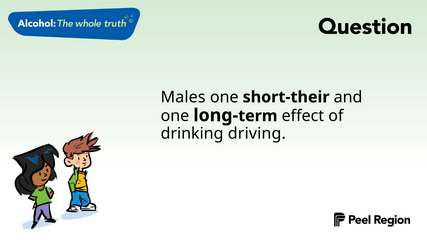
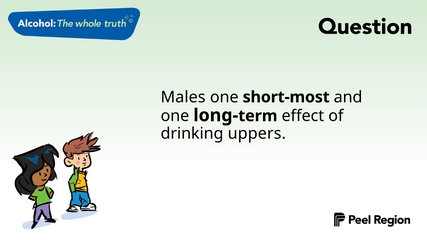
short-their: short-their -> short-most (286, 97)
driving: driving -> uppers (257, 134)
